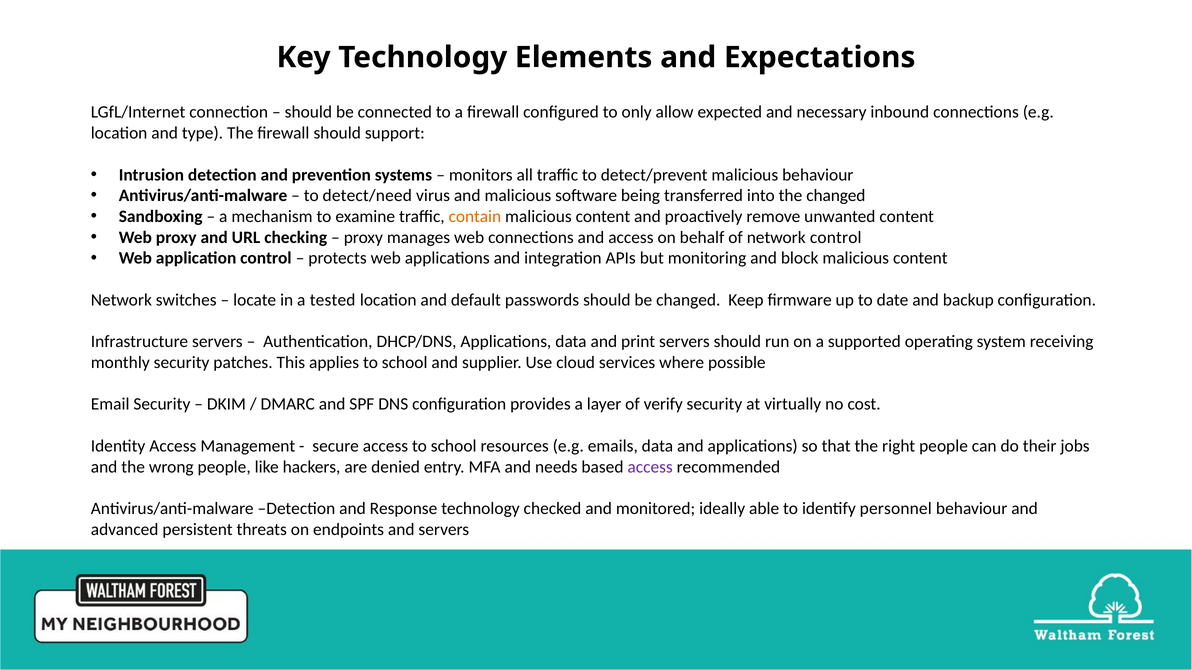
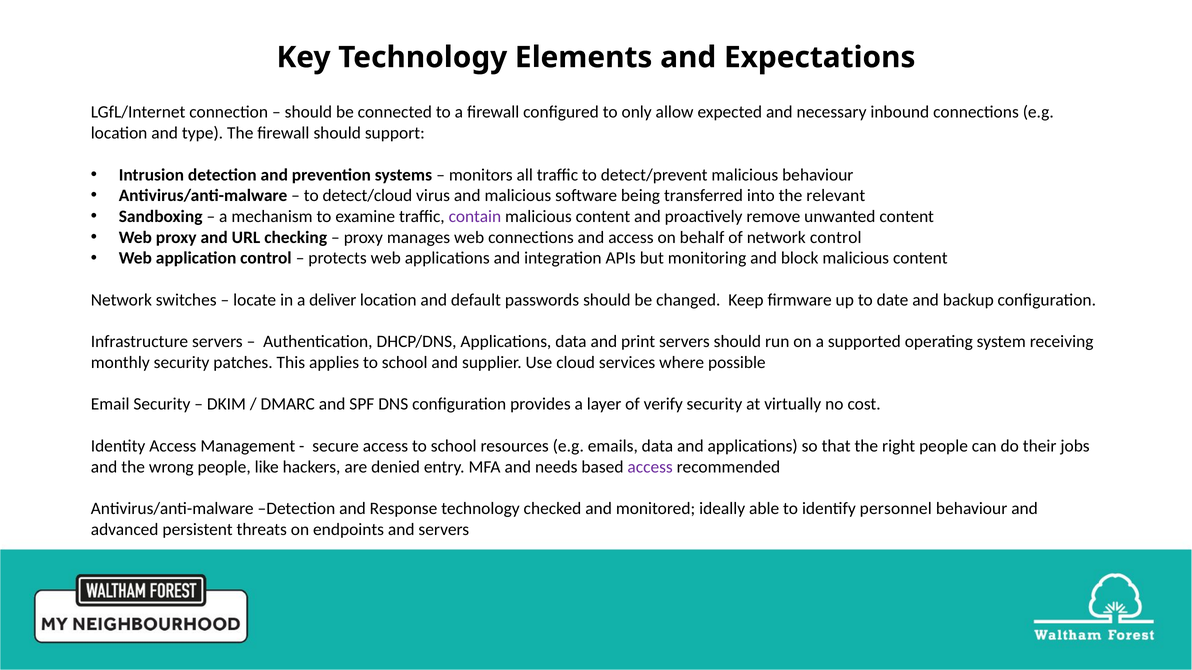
detect/need: detect/need -> detect/cloud (367, 196)
the changed: changed -> relevant (836, 196)
contain colour: orange -> purple (475, 217)
tested: tested -> deliver (333, 300)
